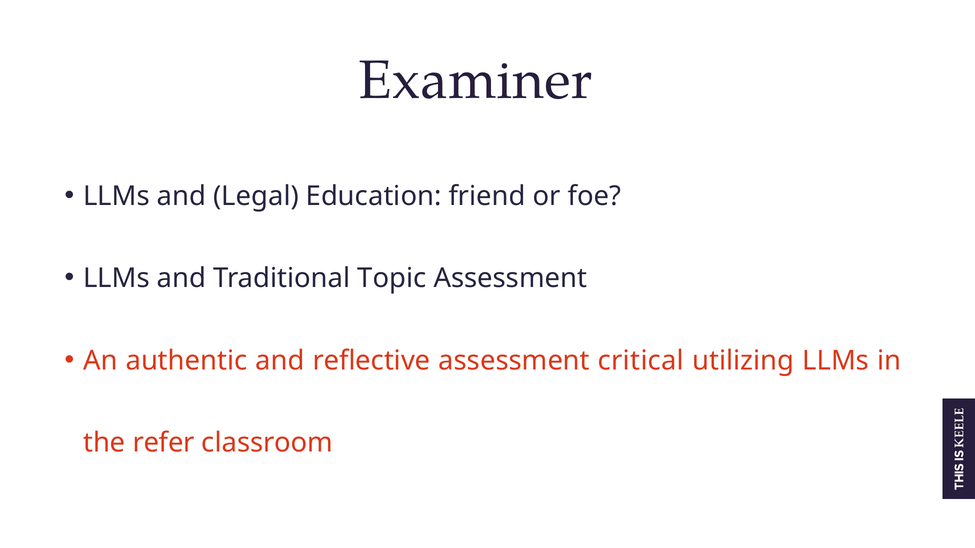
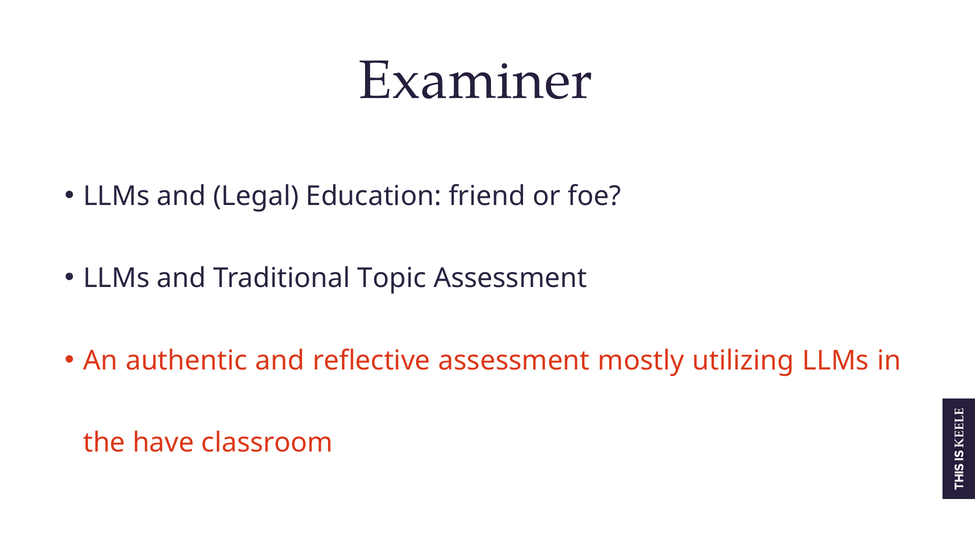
critical: critical -> mostly (641, 361)
refer: refer -> have (163, 443)
